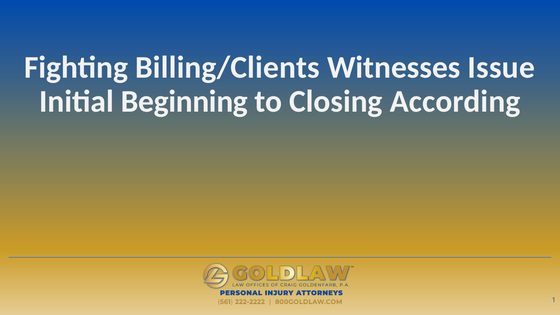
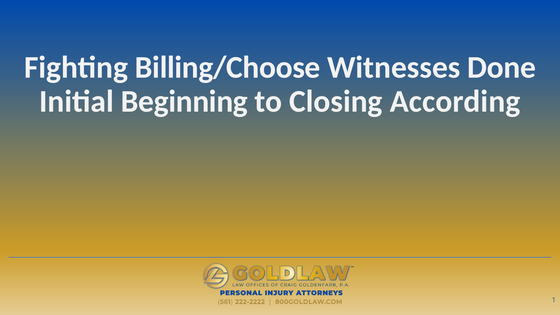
Billing/Clients: Billing/Clients -> Billing/Choose (228, 68)
Issue: Issue -> Done (502, 68)
